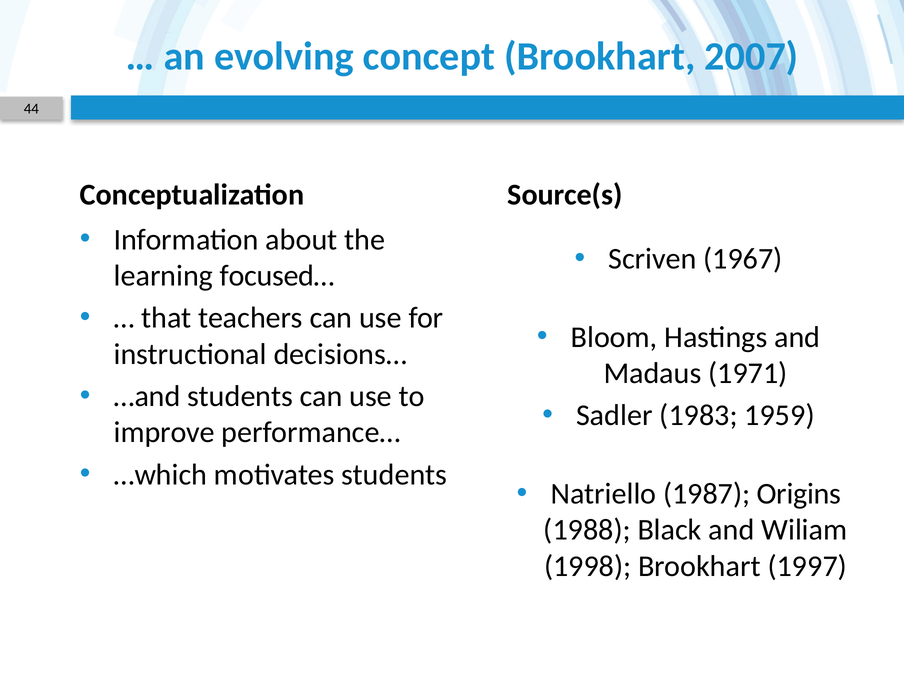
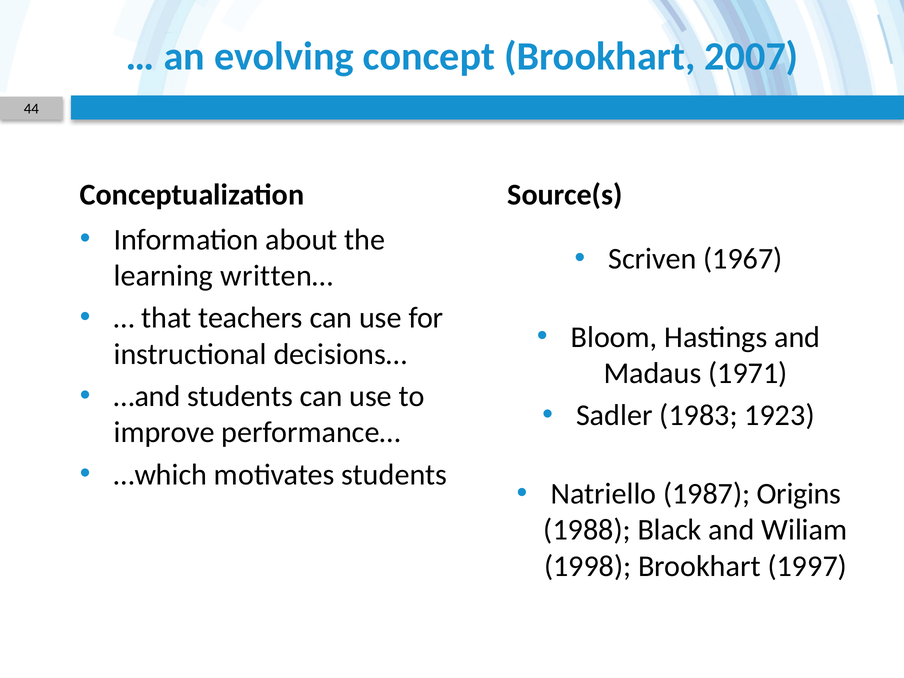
focused…: focused… -> written… (277, 276)
1959: 1959 -> 1923 (780, 415)
